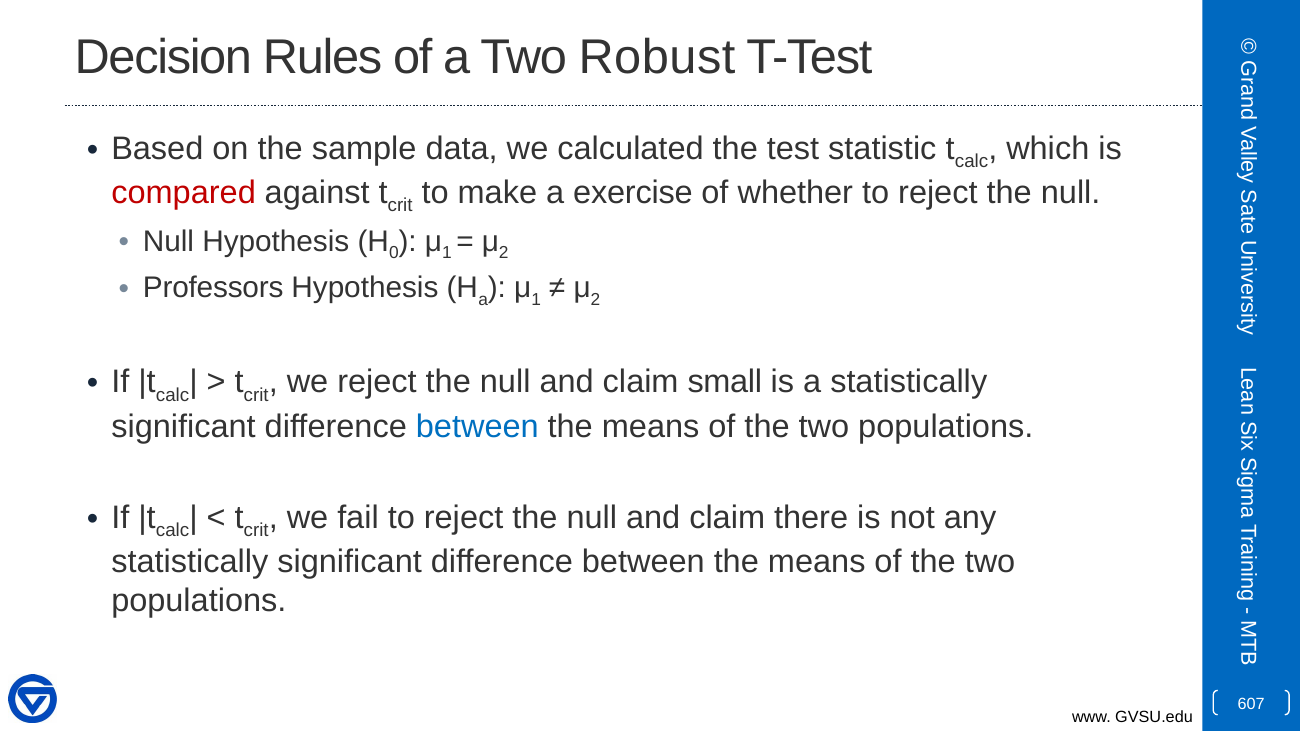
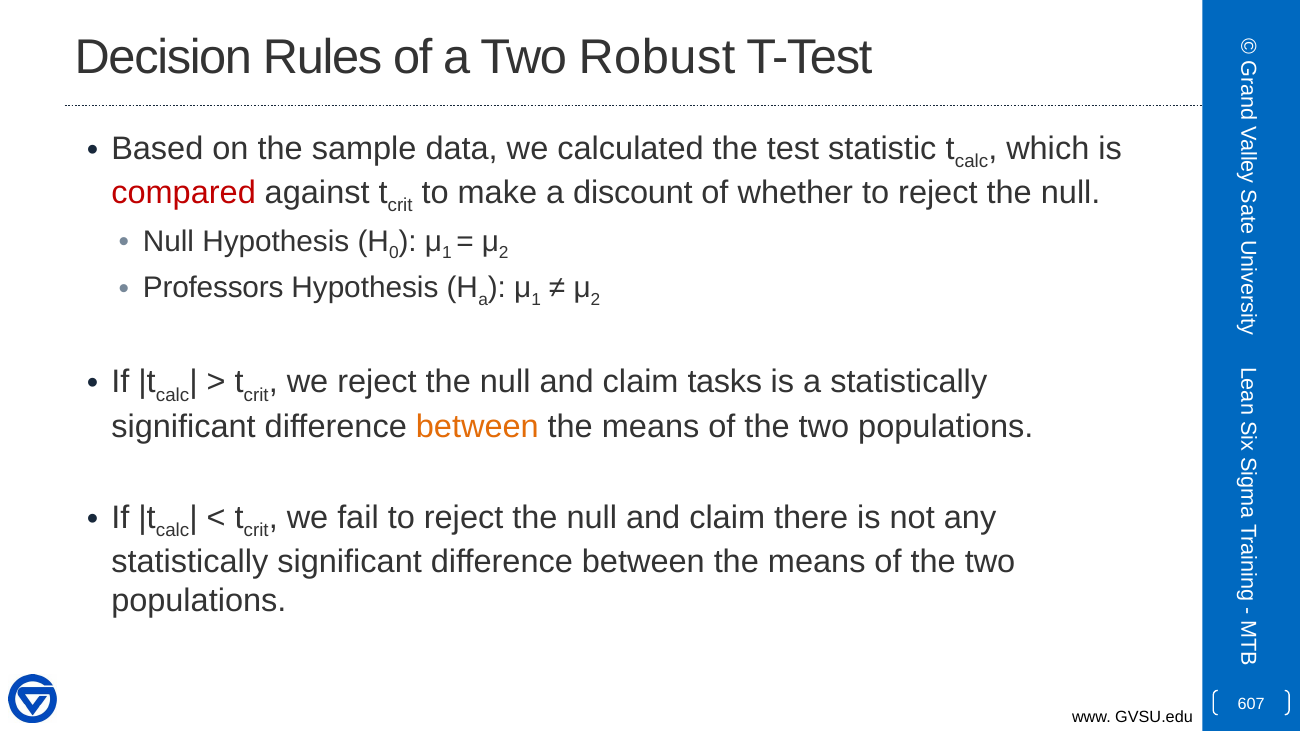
exercise: exercise -> discount (633, 193)
small: small -> tasks (725, 382)
between colour: blue -> orange (477, 427)
